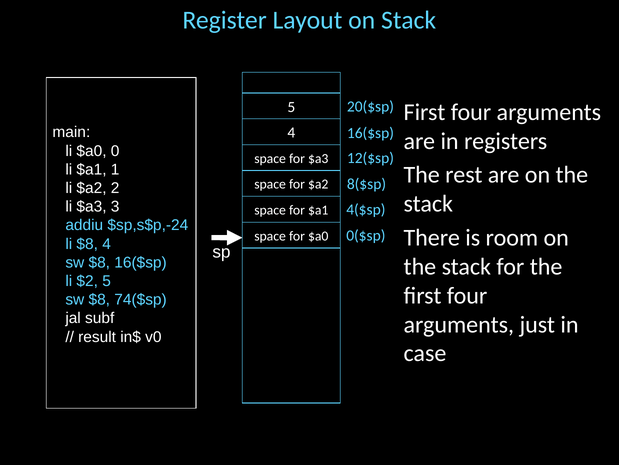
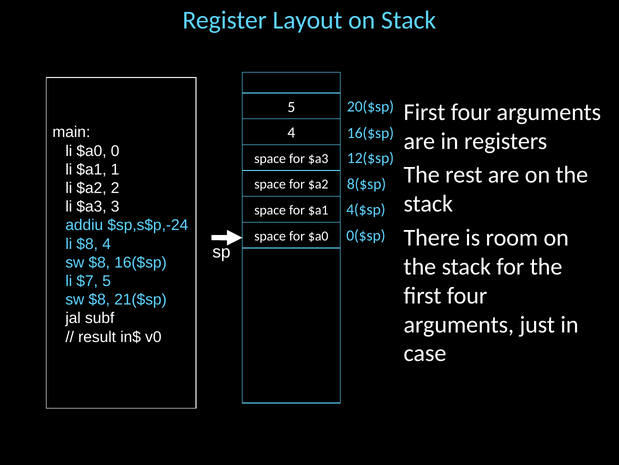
$2: $2 -> $7 (87, 281)
74($sp: 74($sp -> 21($sp (141, 299)
